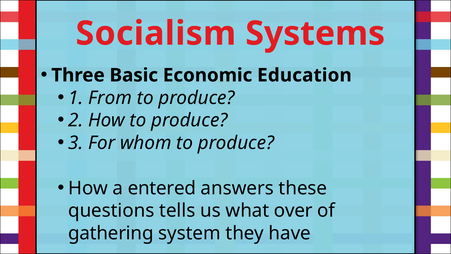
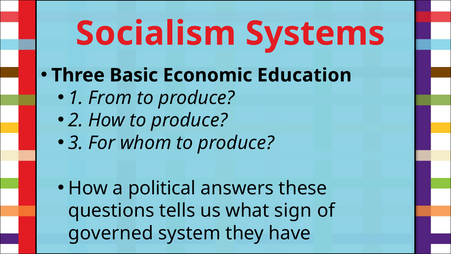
entered: entered -> political (162, 188)
over: over -> sign (293, 210)
gathering: gathering -> governed (111, 233)
